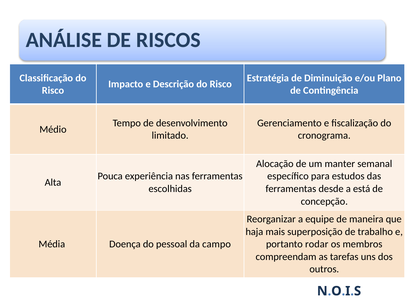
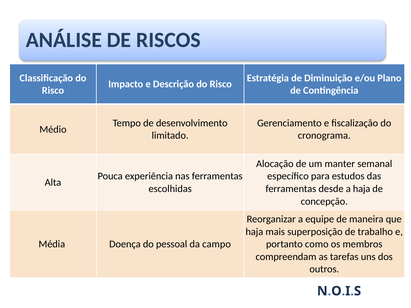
a está: está -> haja (362, 189)
rodar: rodar -> como (317, 244)
